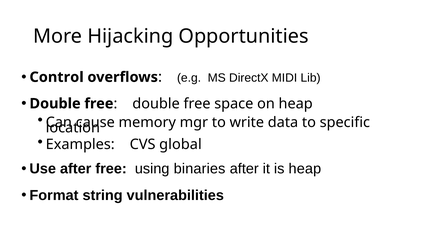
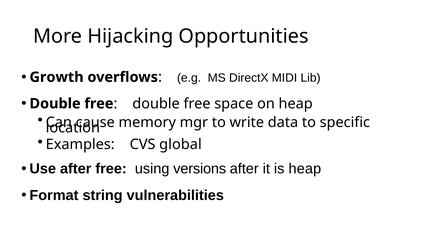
Control: Control -> Growth (57, 77)
binaries: binaries -> versions (200, 169)
